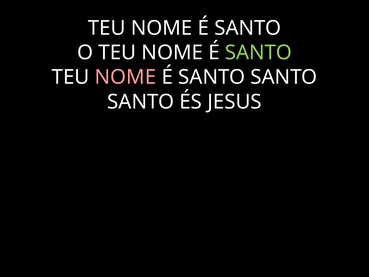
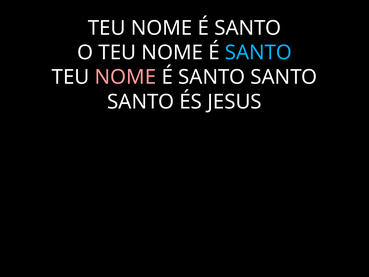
SANTO colour: light green -> light blue (258, 53)
